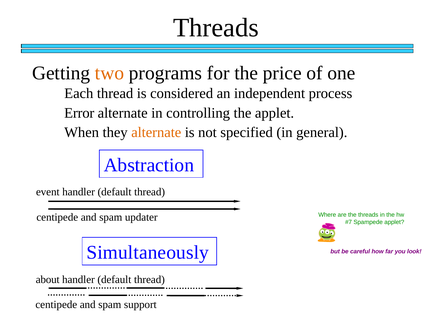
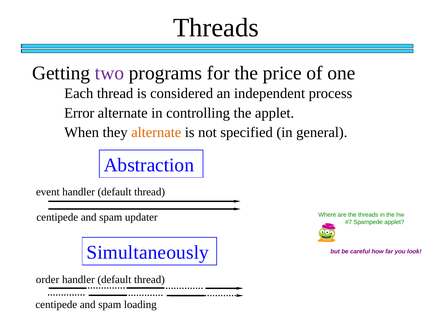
two colour: orange -> purple (110, 73)
about: about -> order (48, 280)
support: support -> loading (140, 305)
